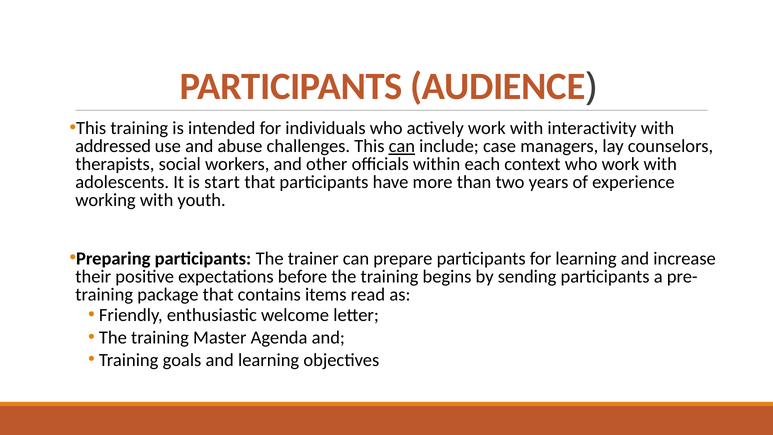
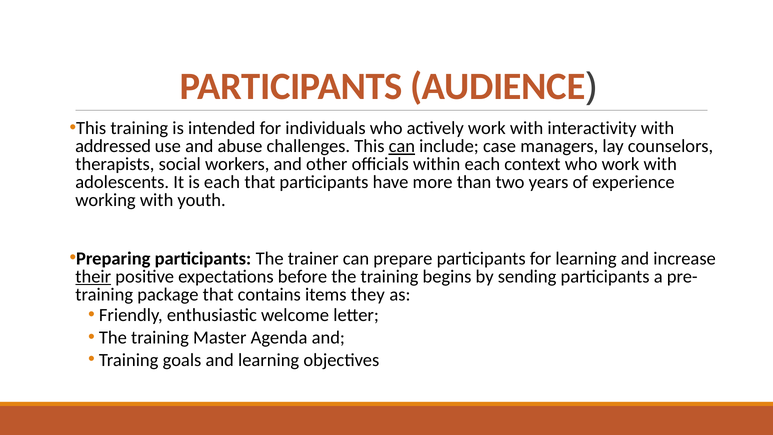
is start: start -> each (222, 182)
their underline: none -> present (93, 276)
read: read -> they (368, 294)
